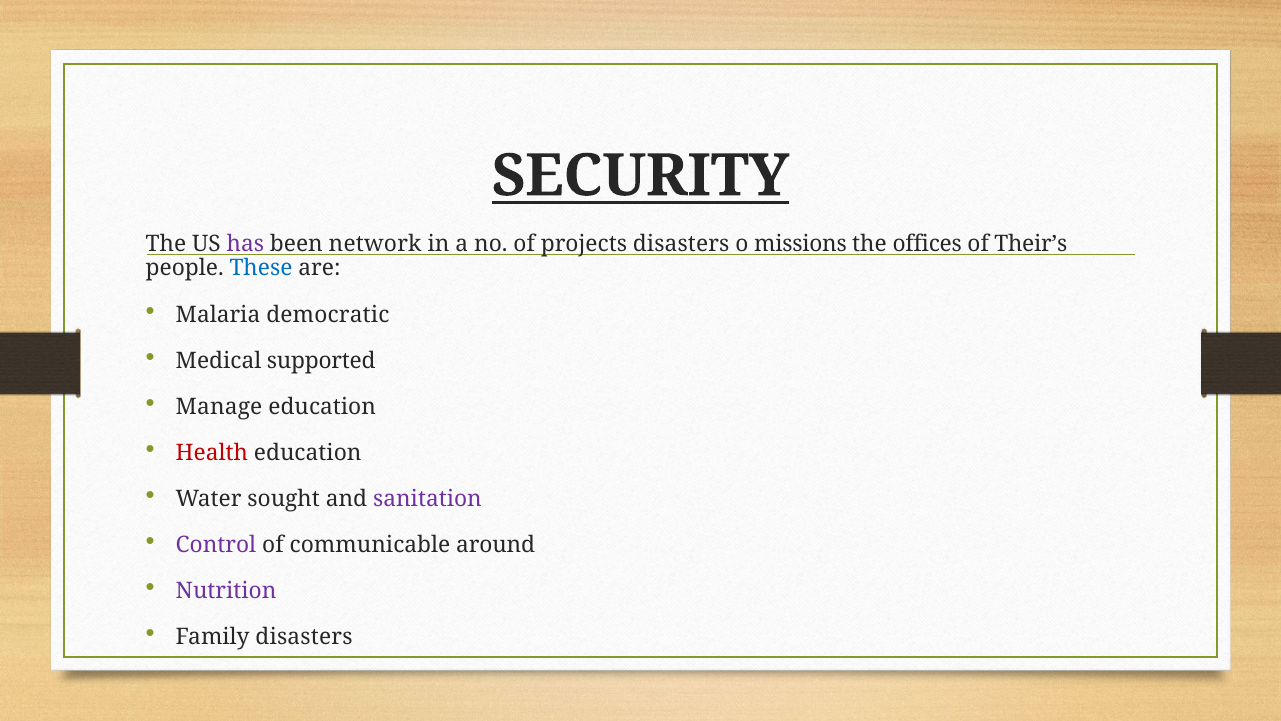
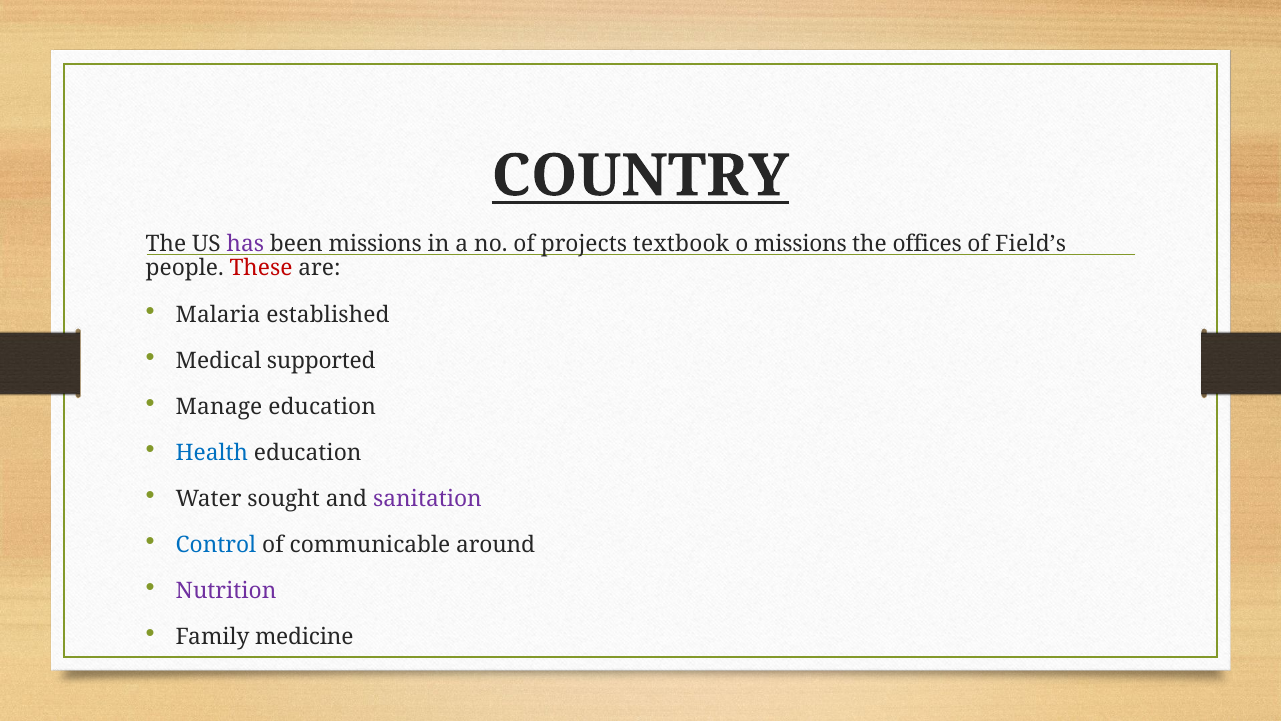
SECURITY: SECURITY -> COUNTRY (640, 176)
been network: network -> missions (375, 244)
projects disasters: disasters -> textbook (681, 244)
Their’s: Their’s -> Field’s (1031, 244)
These colour: blue -> red (261, 268)
democratic: democratic -> established (328, 314)
Health colour: red -> blue (212, 453)
Control colour: purple -> blue (216, 545)
Family disasters: disasters -> medicine (304, 637)
